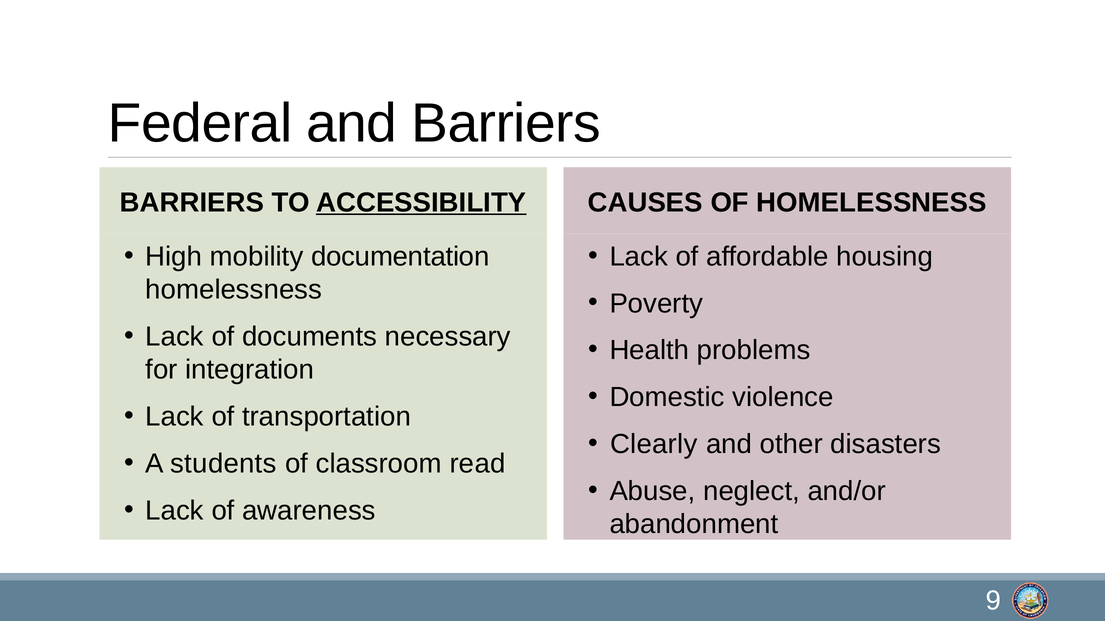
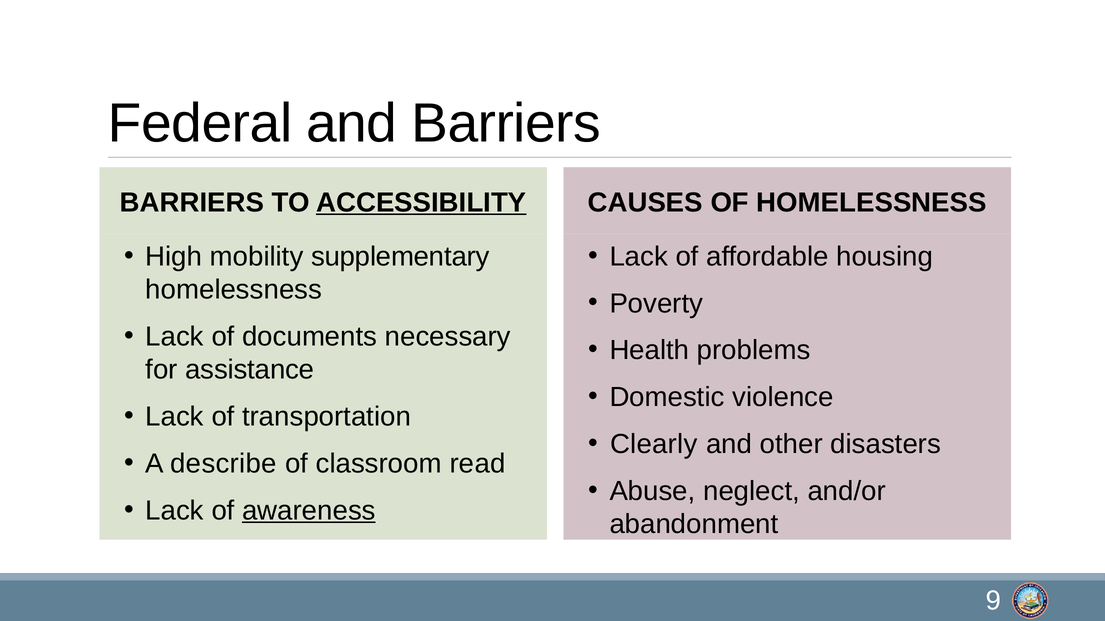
documentation: documentation -> supplementary (400, 257)
integration: integration -> assistance (250, 370)
students: students -> describe (224, 464)
awareness underline: none -> present (309, 511)
